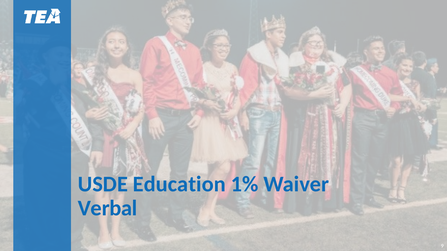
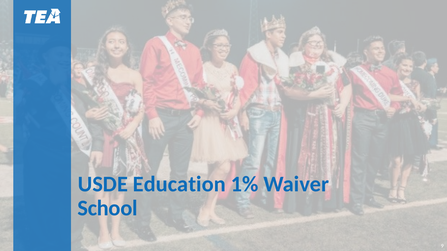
Verbal: Verbal -> School (108, 208)
